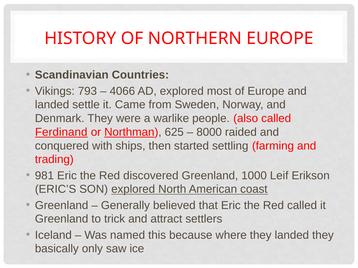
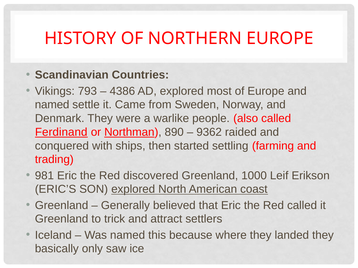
4066: 4066 -> 4386 (122, 91)
landed: landed -> named (52, 105)
625: 625 -> 890 (174, 132)
8000: 8000 -> 9362 (209, 132)
